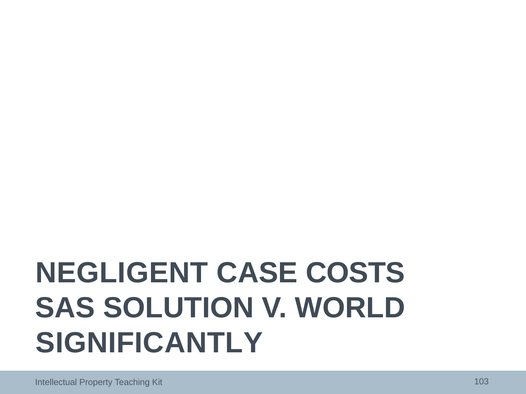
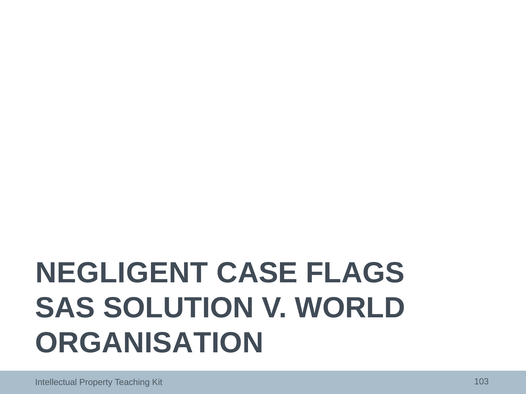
COSTS: COSTS -> FLAGS (355, 273)
SIGNIFICANTLY: SIGNIFICANTLY -> ORGANISATION (149, 343)
